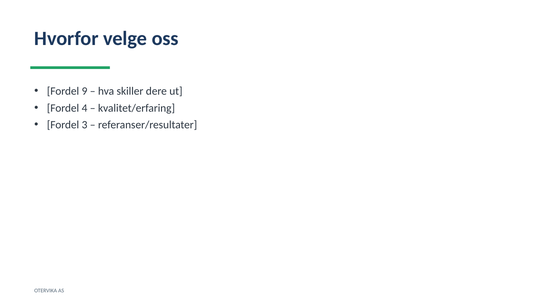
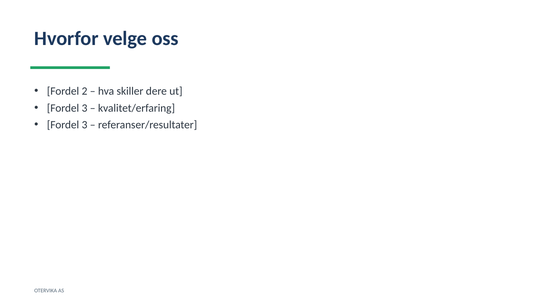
9: 9 -> 2 (85, 91)
4: 4 -> 3 (85, 108)
